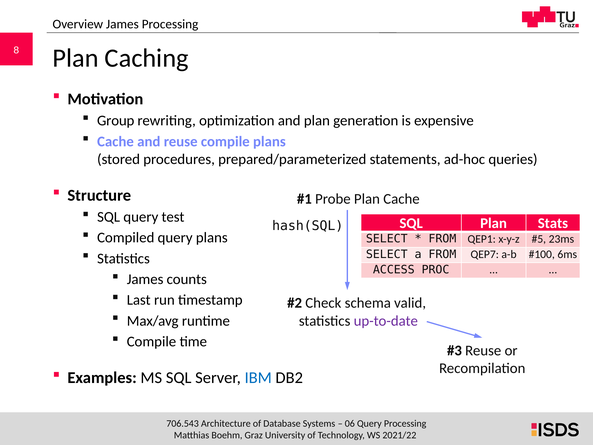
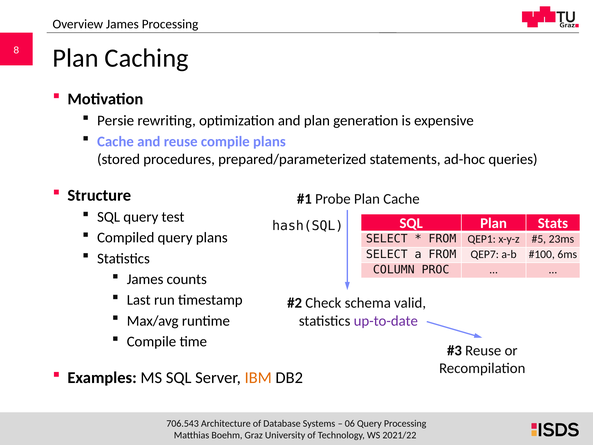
Group: Group -> Persie (116, 121)
ACCESS: ACCESS -> COLUMN (394, 269)
IBM colour: blue -> orange (258, 377)
